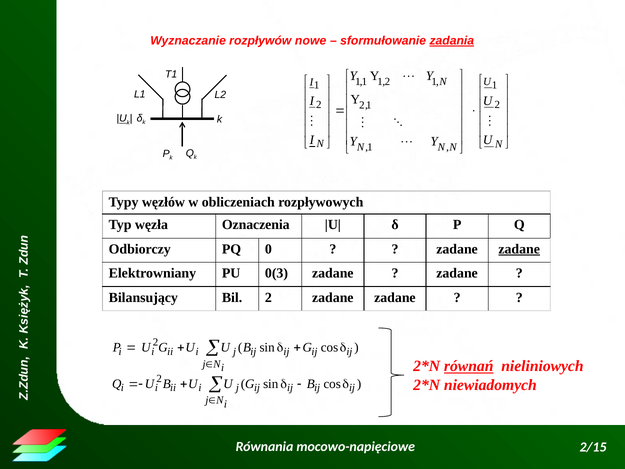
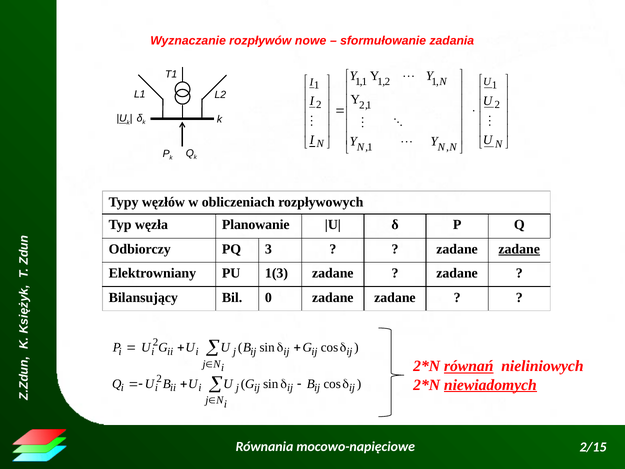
zadania underline: present -> none (452, 41)
Oznaczenia: Oznaczenia -> Planowanie (256, 225)
0: 0 -> 3 (268, 249)
0(3: 0(3 -> 1(3 (277, 273)
Bil 2: 2 -> 0 (268, 297)
niewiadomych underline: none -> present (490, 385)
